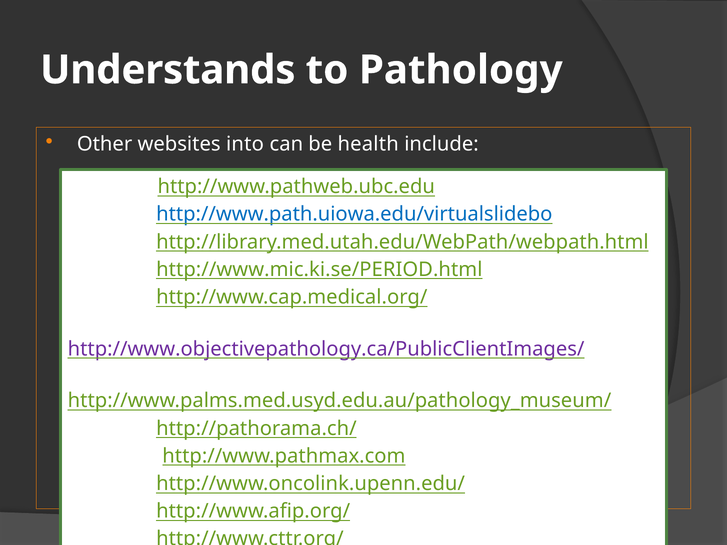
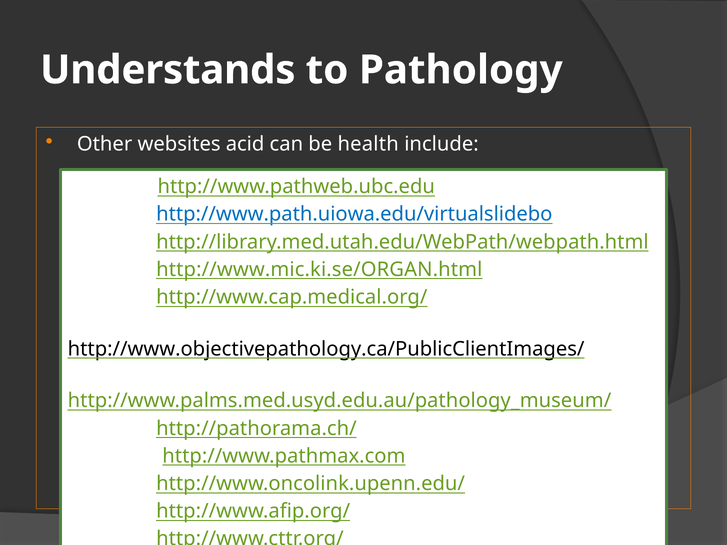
into: into -> acid (245, 144)
http://www.mic.ki.se/PERIOD.html: http://www.mic.ki.se/PERIOD.html -> http://www.mic.ki.se/ORGAN.html (319, 270)
http://www.objectivepathology.ca/PublicClientImages/ colour: purple -> black (326, 349)
